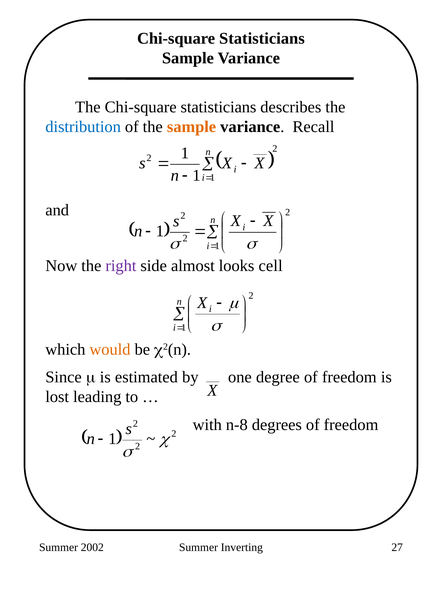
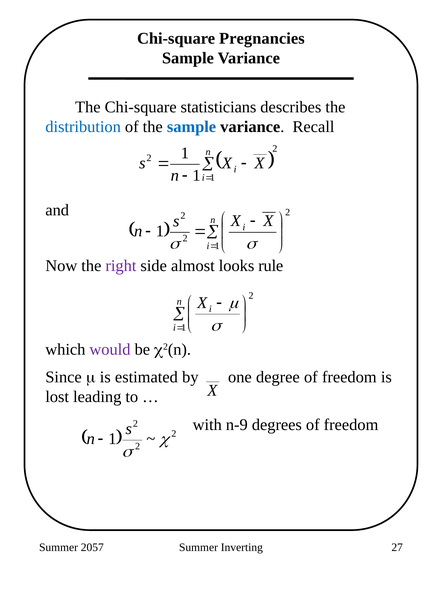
Statisticians: Statisticians -> Pregnancies (262, 38)
sample colour: orange -> blue (192, 127)
cell: cell -> rule (271, 266)
would colour: orange -> purple (110, 350)
n-8: n-8 -> n-9 (237, 425)
2002: 2002 -> 2057 (92, 548)
